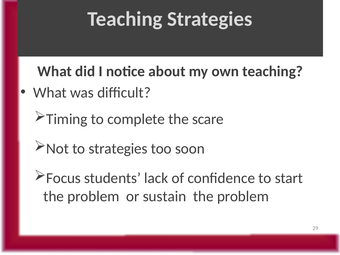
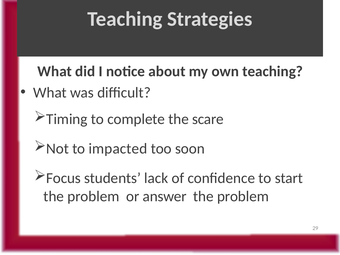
to strategies: strategies -> impacted (118, 149)
sustain: sustain -> answer (165, 196)
